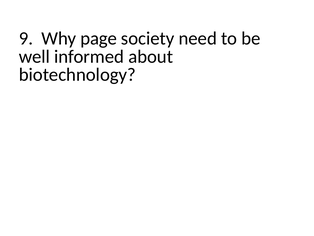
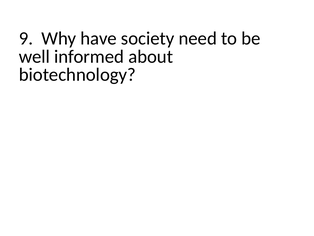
page: page -> have (99, 38)
